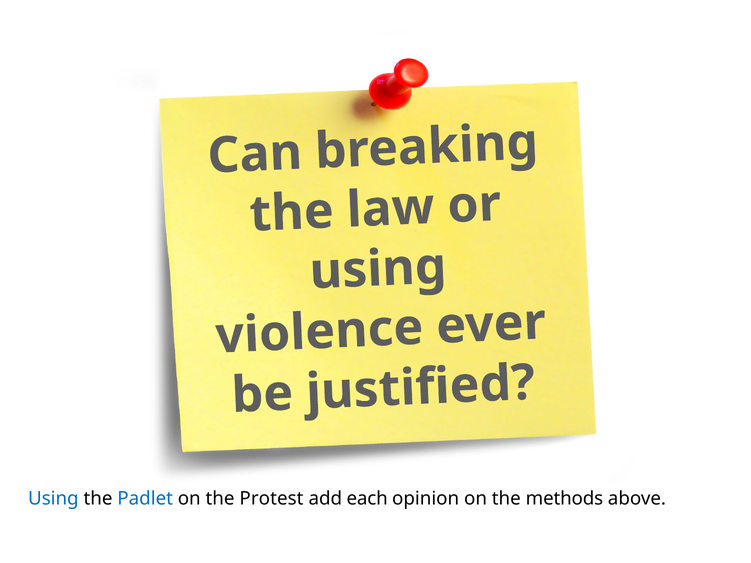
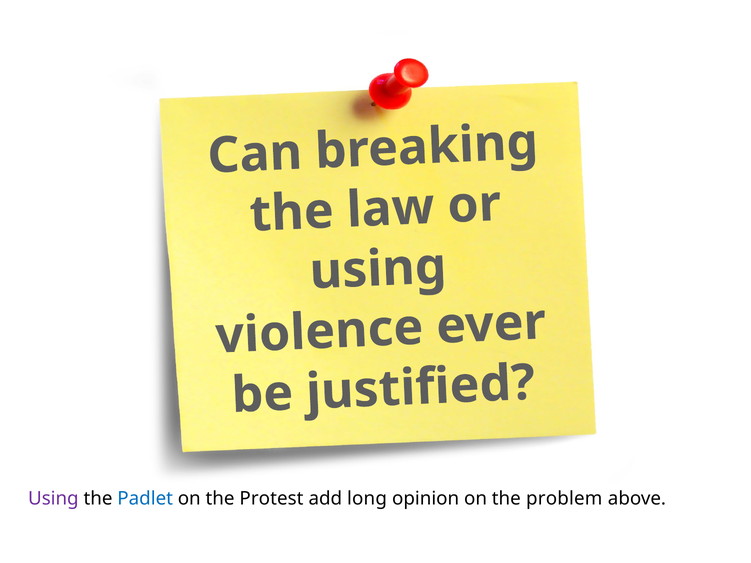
Using colour: blue -> purple (53, 499)
each: each -> long (367, 499)
methods: methods -> problem (564, 499)
